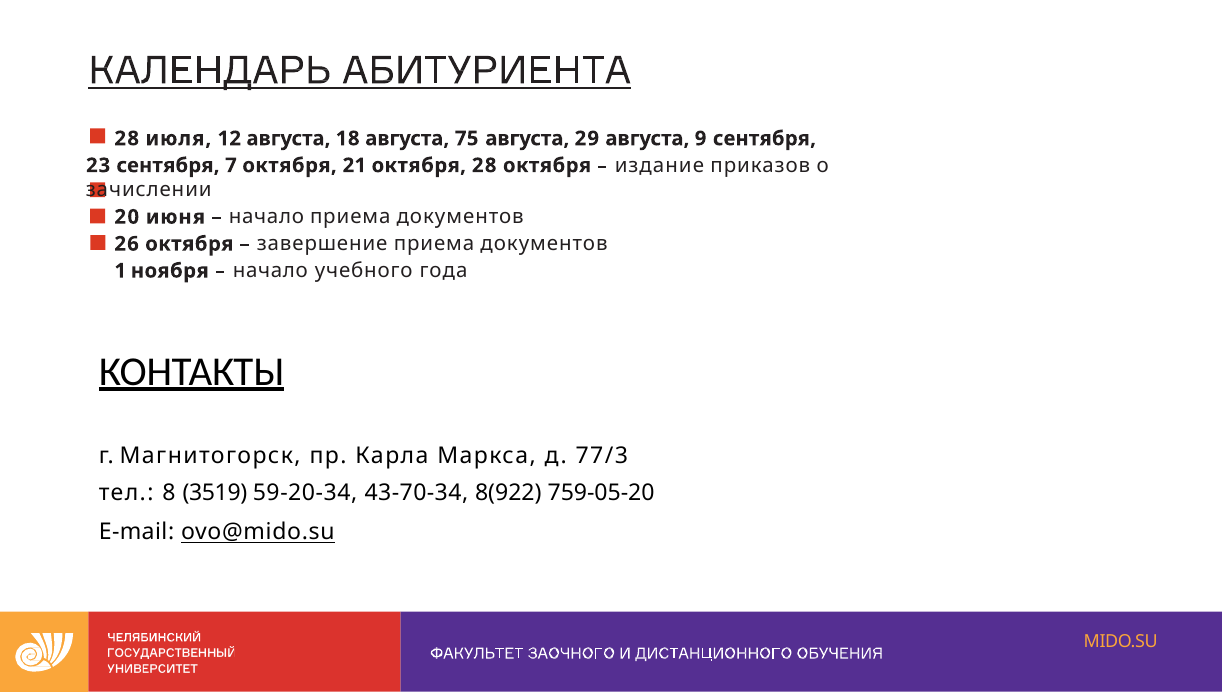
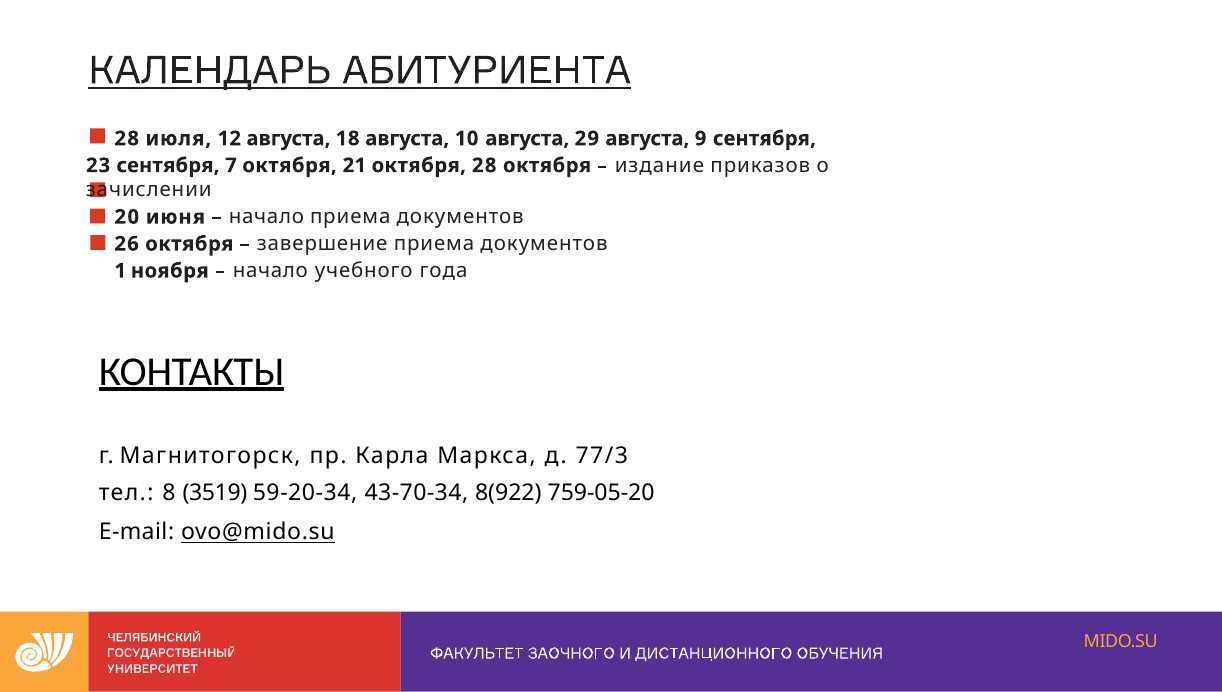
75: 75 -> 10 (467, 138)
